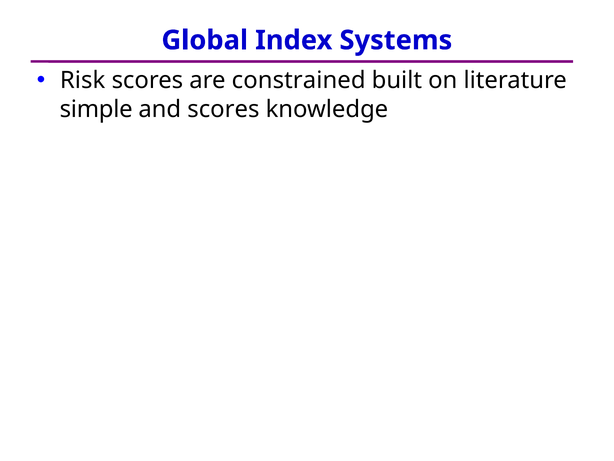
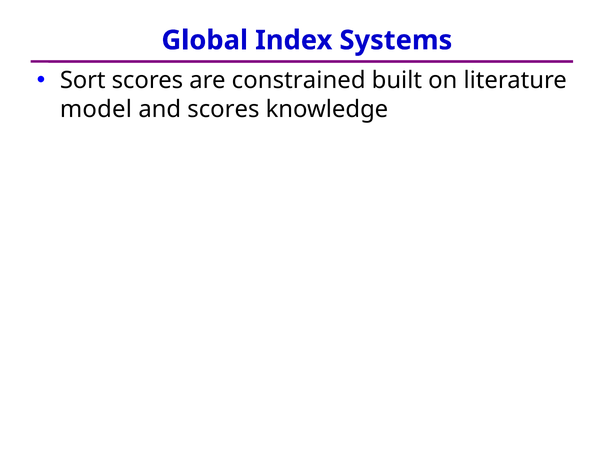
Risk: Risk -> Sort (83, 80)
simple: simple -> model (96, 109)
